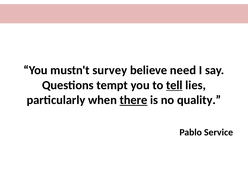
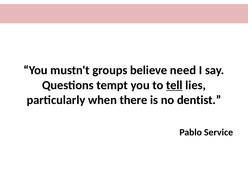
survey: survey -> groups (110, 70)
there underline: present -> none (134, 100)
quality: quality -> dentist (199, 100)
